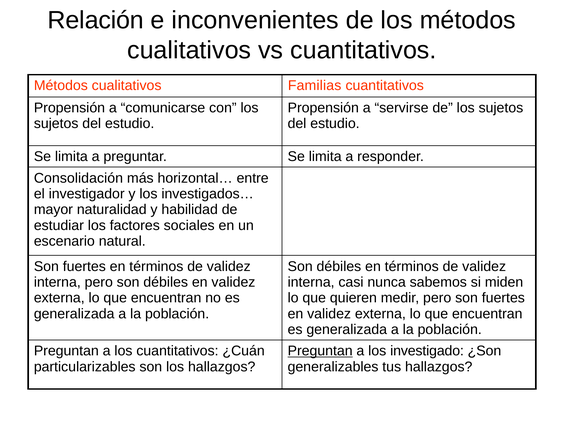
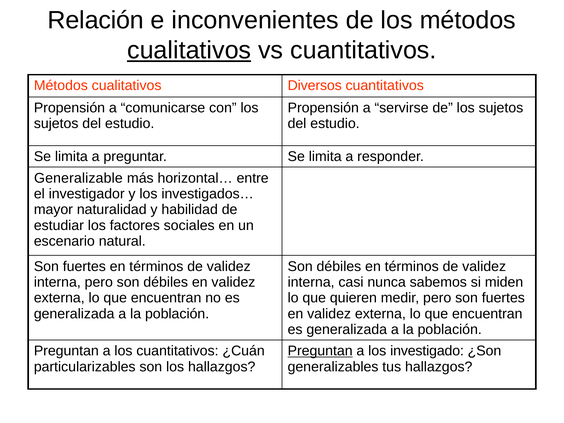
cualitativos underline: none -> present (189, 50)
Familias: Familias -> Diversos (315, 86)
Consolidación: Consolidación -> Generalizable (78, 178)
